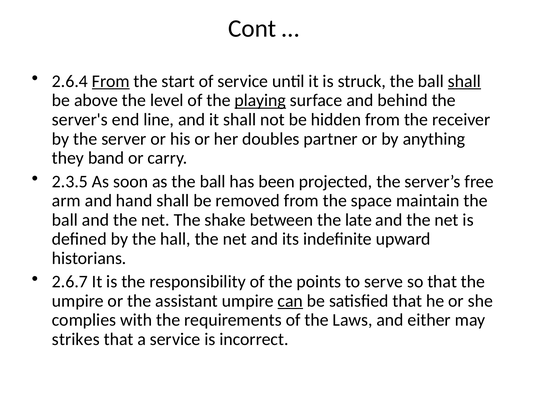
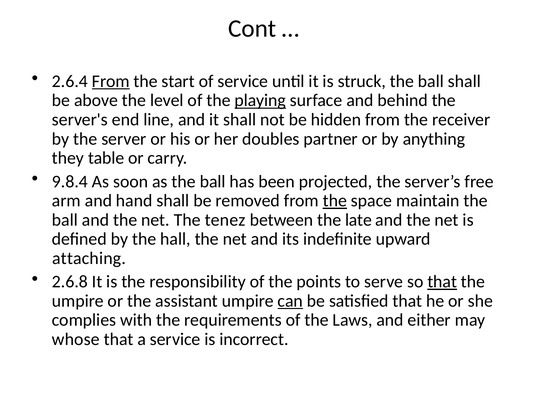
shall underline: present -> none (464, 81)
band: band -> table (106, 158)
2.3.5: 2.3.5 -> 9.8.4 (70, 181)
the underline: none -> present (335, 201)
shake: shake -> tenez (225, 220)
historians: historians -> attaching (89, 258)
2.6.7: 2.6.7 -> 2.6.8 (70, 282)
that underline: none -> present (442, 282)
strikes: strikes -> whose (76, 339)
